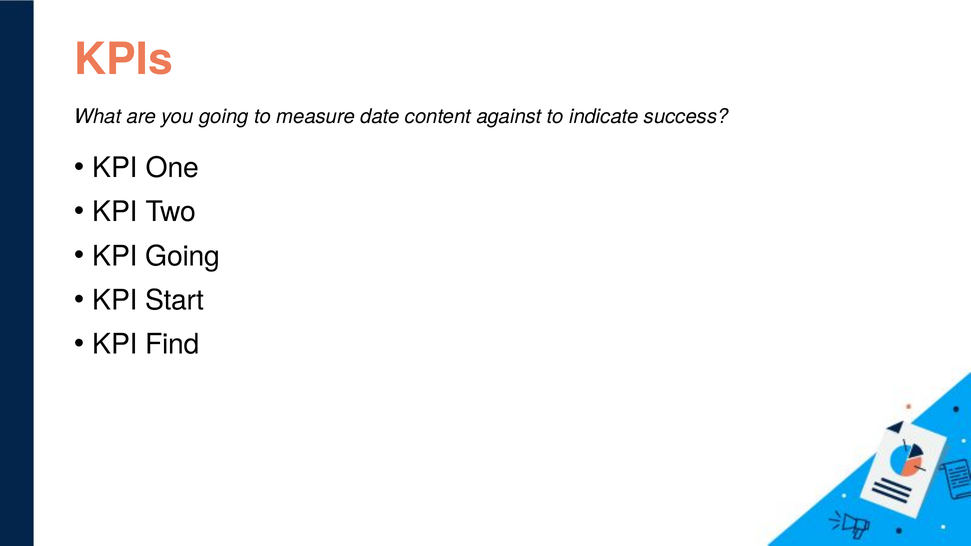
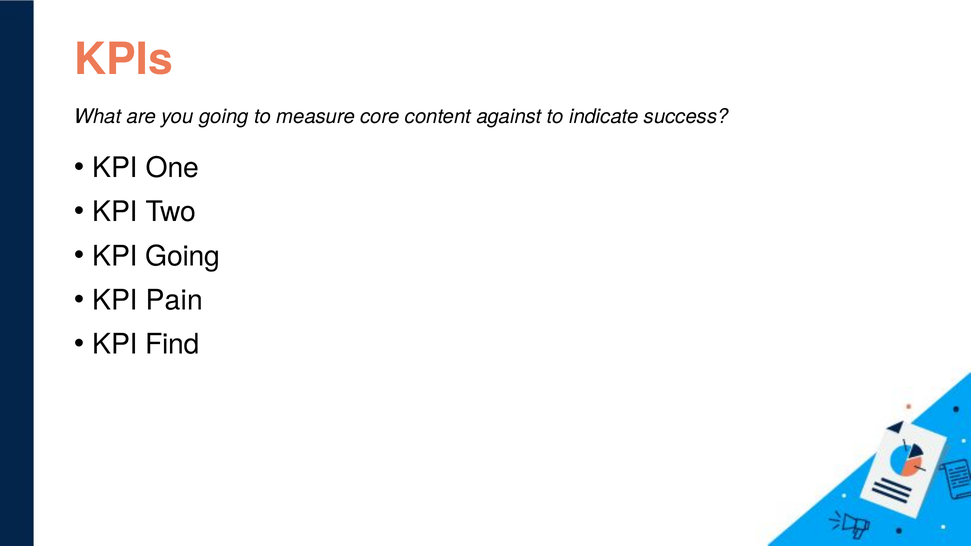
date: date -> core (380, 117)
Start: Start -> Pain (174, 300)
